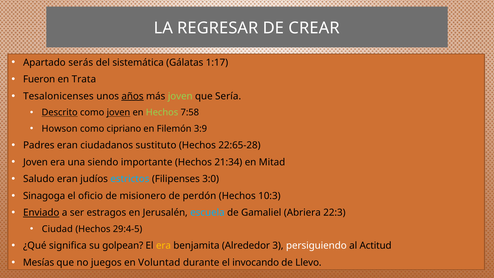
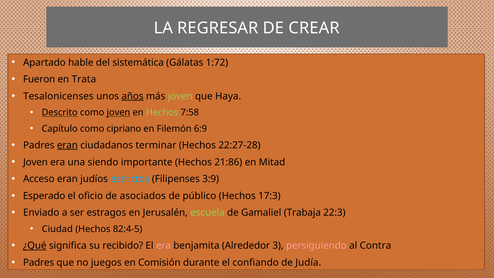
serás: serás -> hable (81, 62)
1:17: 1:17 -> 1:72 (217, 62)
Sería: Sería -> Haya (228, 96)
Howson: Howson -> Capítulo (60, 129)
3:9: 3:9 -> 6:9 (200, 129)
eran underline: none -> present (67, 145)
sustituto: sustituto -> terminar (156, 145)
22:65-28: 22:65-28 -> 22:27-28 (239, 145)
21:34: 21:34 -> 21:86 (228, 162)
Saludo: Saludo -> Acceso (39, 179)
3:0: 3:0 -> 3:9 (211, 179)
Sinagoga: Sinagoga -> Esperado (44, 196)
misionero: misionero -> asociados (143, 196)
perdón: perdón -> público (199, 196)
10:3: 10:3 -> 17:3 (269, 196)
Enviado underline: present -> none (41, 213)
escuela colour: light blue -> light green (207, 213)
Abriera: Abriera -> Trabaja (302, 213)
29:4-5: 29:4-5 -> 82:4-5 (128, 229)
¿Qué underline: none -> present (35, 246)
golpean: golpean -> recibido (123, 246)
era colour: yellow -> pink (163, 246)
persiguiendo colour: white -> pink (316, 246)
Actitud: Actitud -> Contra (375, 246)
Mesías: Mesías -> Padres (39, 262)
Voluntad: Voluntad -> Comisión (159, 262)
invocando: invocando -> confiando (256, 262)
Llevo: Llevo -> Judía (308, 262)
